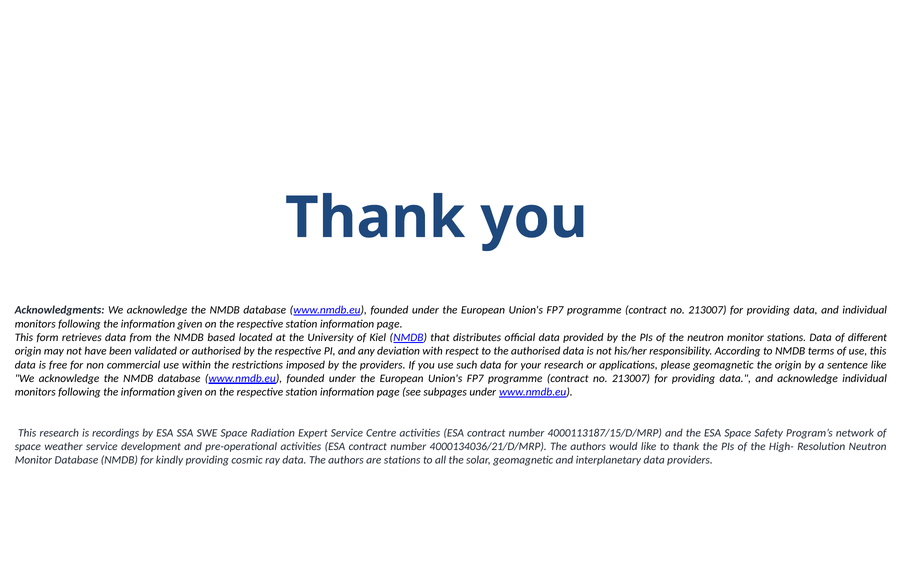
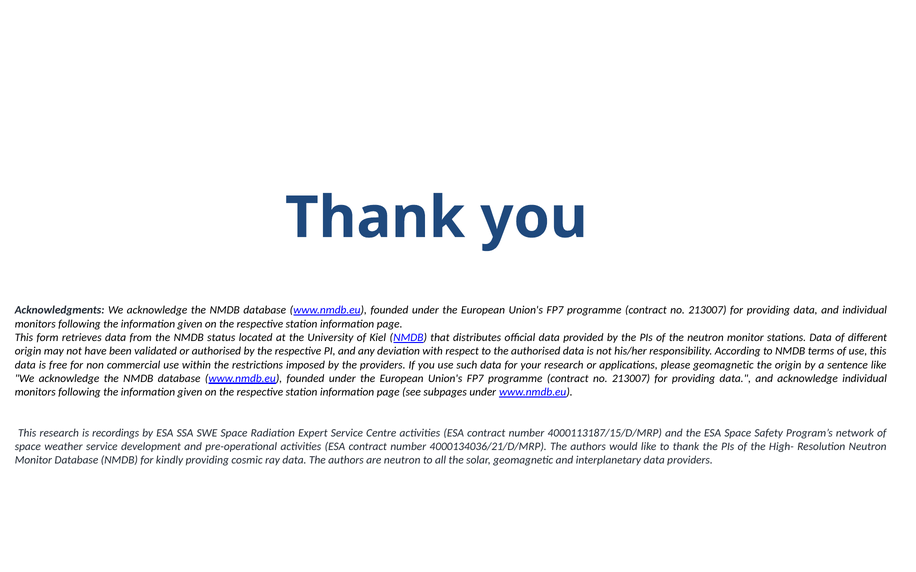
based: based -> status (221, 338)
are stations: stations -> neutron (402, 460)
